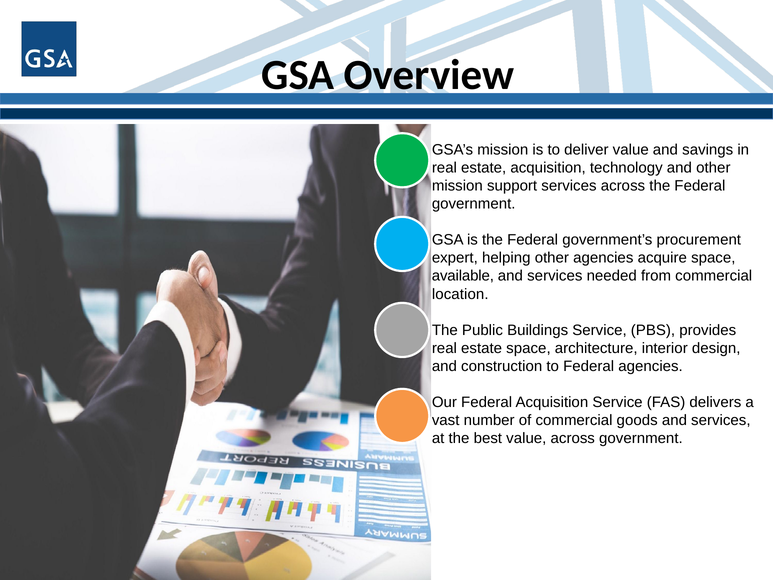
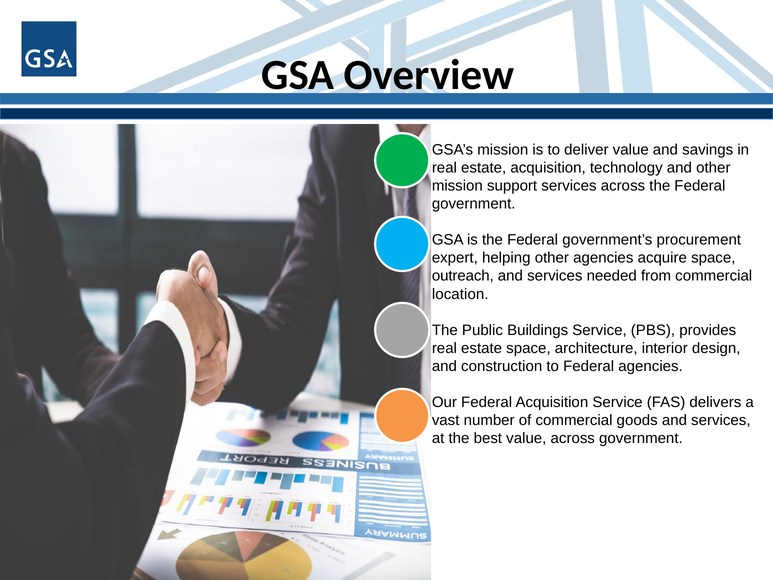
available: available -> outreach (463, 276)
